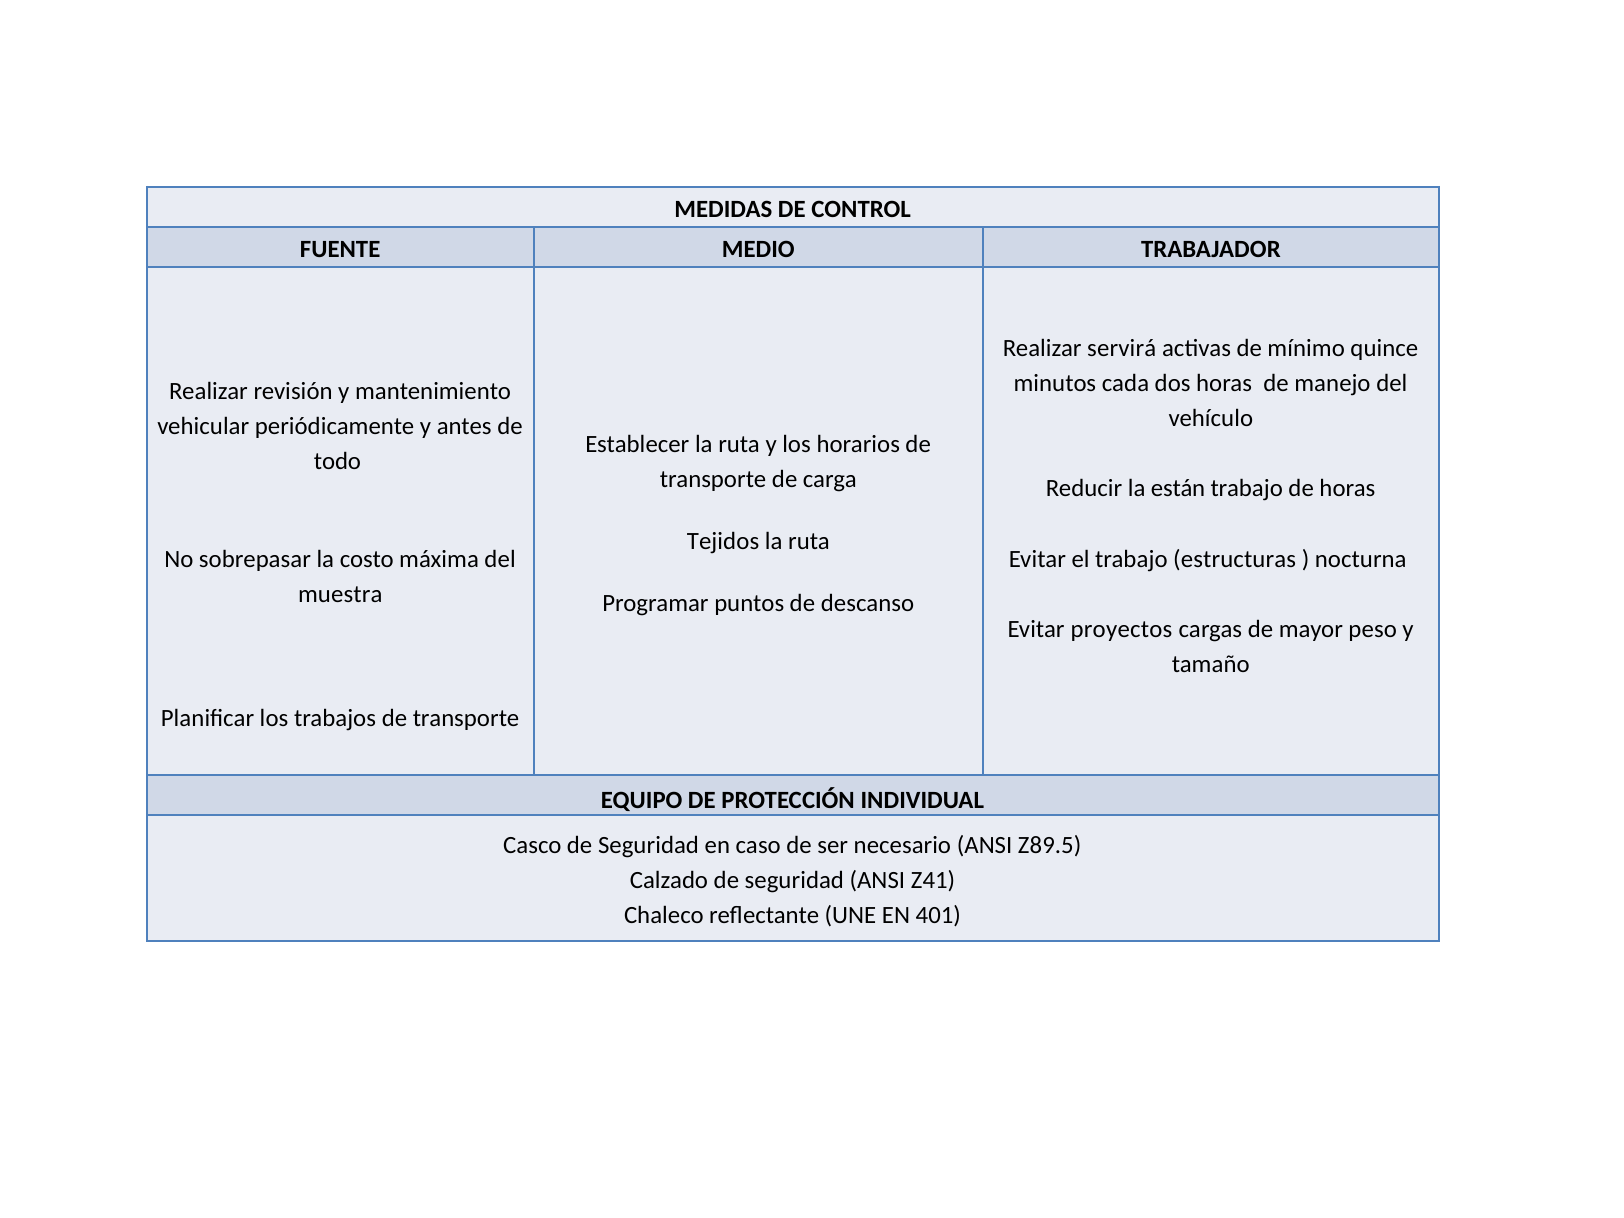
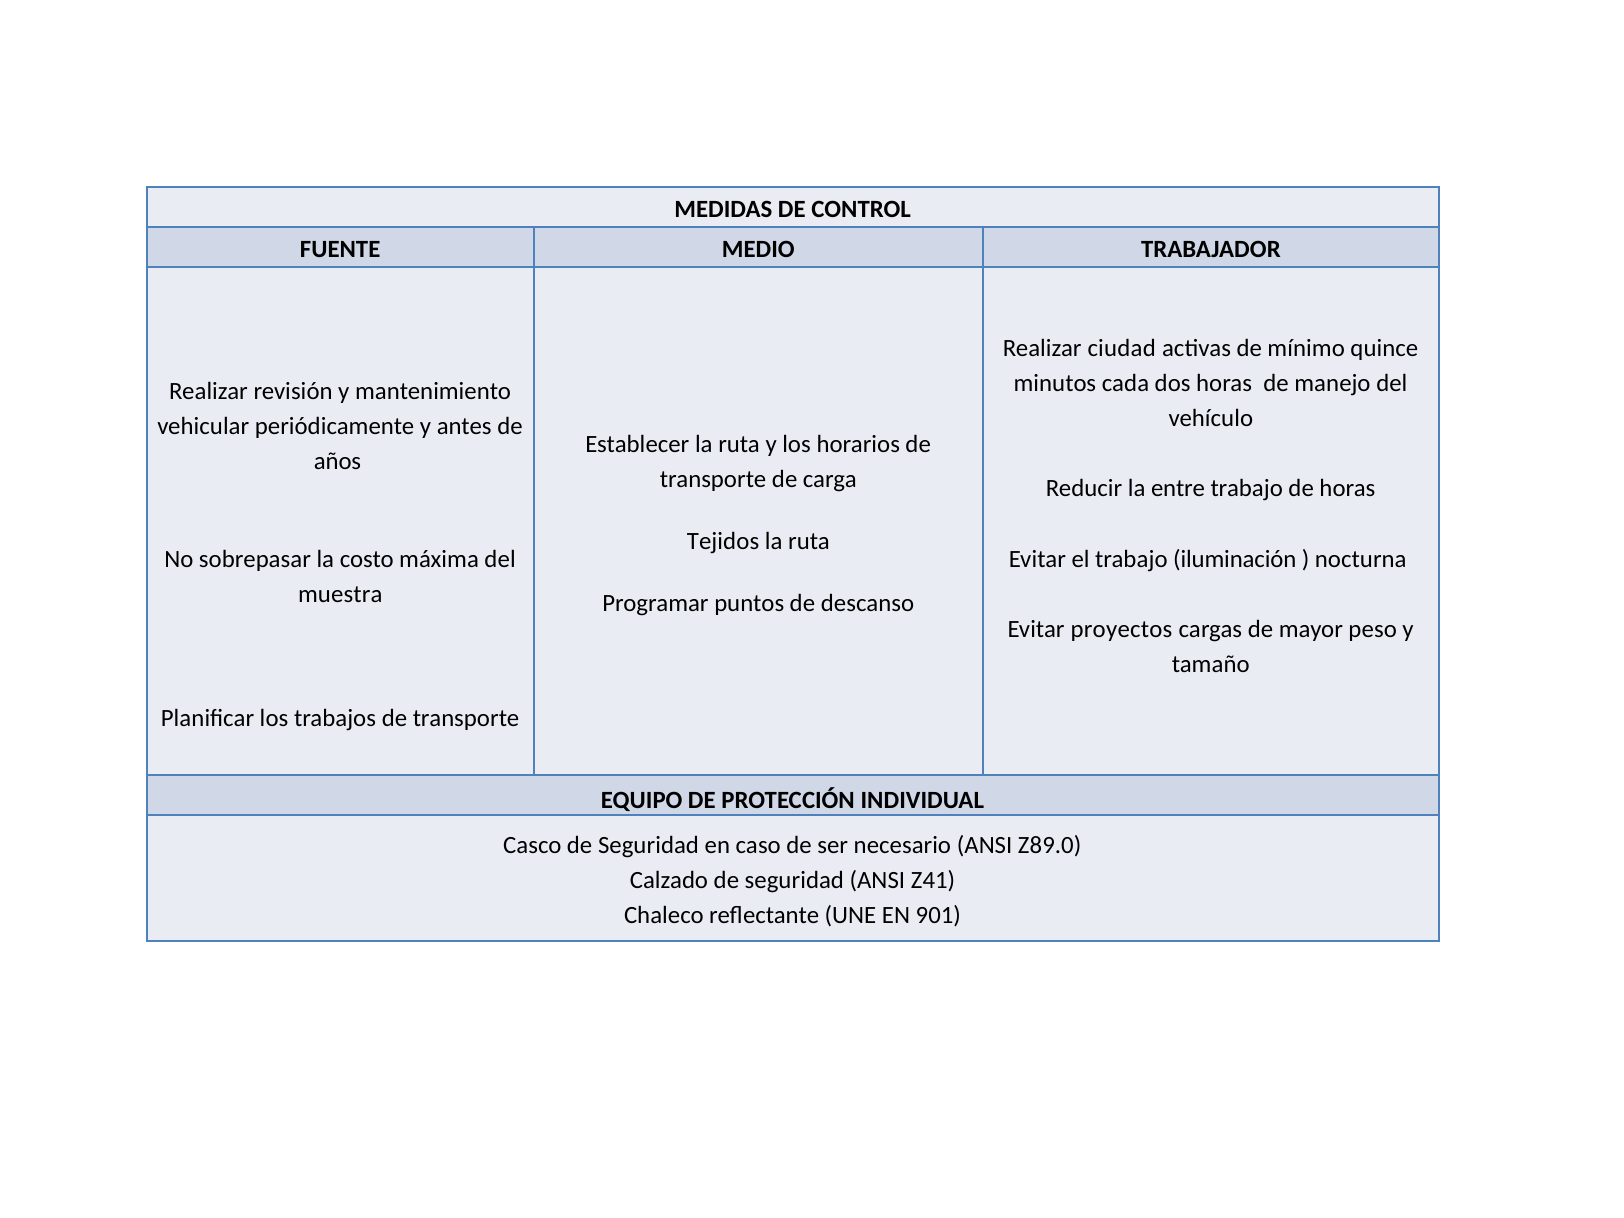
servirá: servirá -> ciudad (1122, 348)
todo: todo -> años (338, 461)
están: están -> entre (1178, 489)
estructuras: estructuras -> iluminación (1235, 559)
Z89.5: Z89.5 -> Z89.0 (1050, 845)
401: 401 -> 901 (938, 916)
